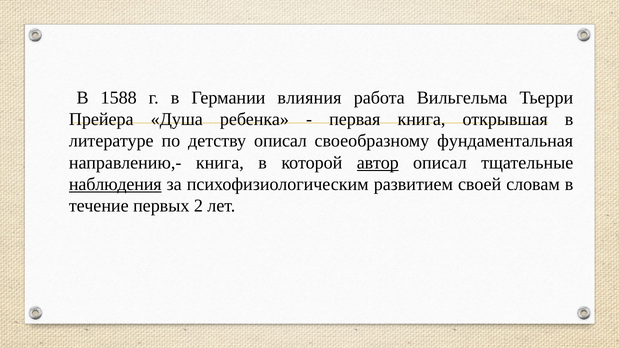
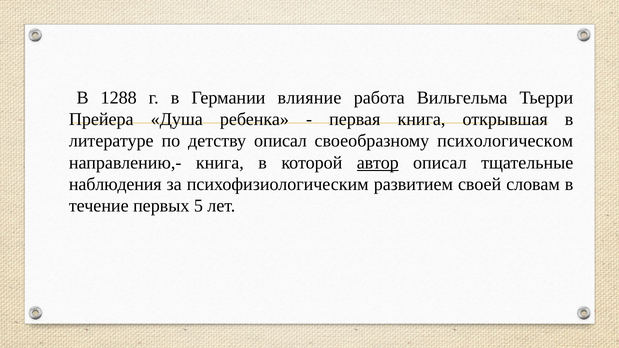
1588: 1588 -> 1288 (119, 98)
влияния: влияния -> влияние (310, 98)
фундаментальная: фундаментальная -> психологическом (505, 141)
наблюдения underline: present -> none (115, 184)
2: 2 -> 5 (198, 206)
